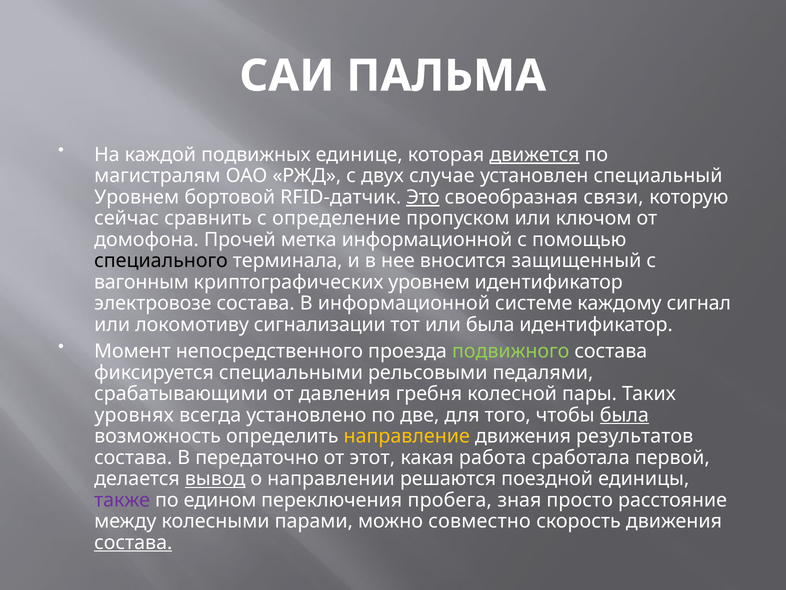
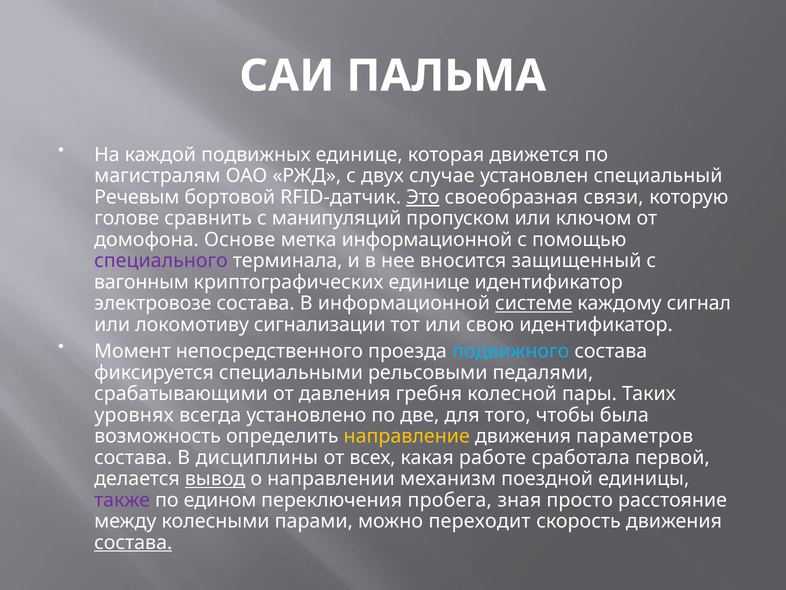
движется underline: present -> none (534, 155)
Уровнем: Уровнем -> Речевым (137, 197)
сейчас: сейчас -> голове (127, 218)
определение: определение -> манипуляций (337, 218)
Прочей: Прочей -> Основе (240, 239)
специального colour: black -> purple (161, 261)
криптографических уровнем: уровнем -> единице (429, 282)
системе underline: none -> present (534, 303)
или была: была -> свою (490, 324)
подвижного colour: light green -> light blue (511, 351)
была underline: present -> none (624, 415)
результатов: результатов -> параметров (635, 436)
передаточно: передаточно -> дисциплины (257, 457)
этот: этот -> всех (373, 457)
работа: работа -> работе (493, 457)
решаются: решаются -> механизм (448, 479)
совместно: совместно -> переходит (480, 521)
